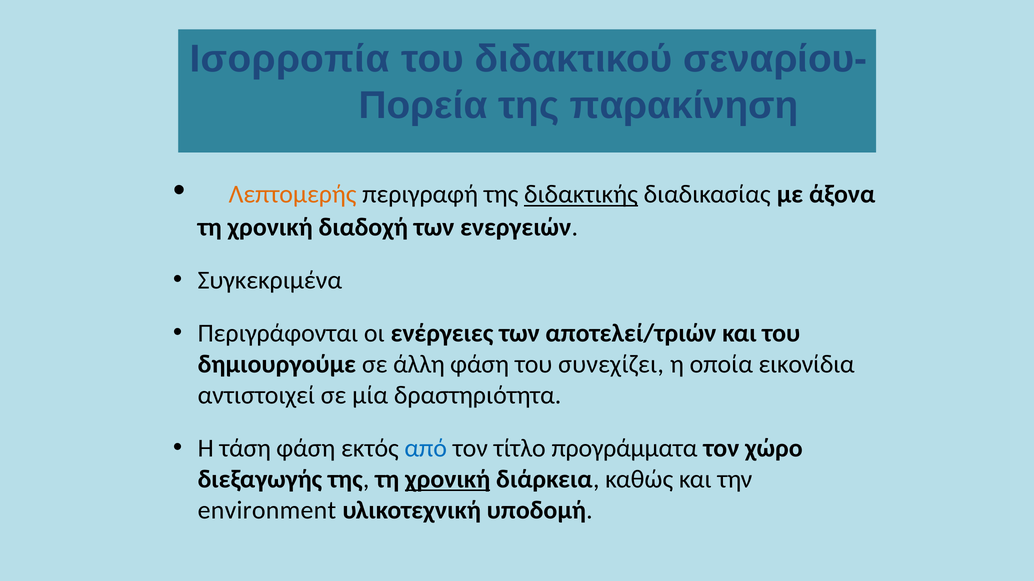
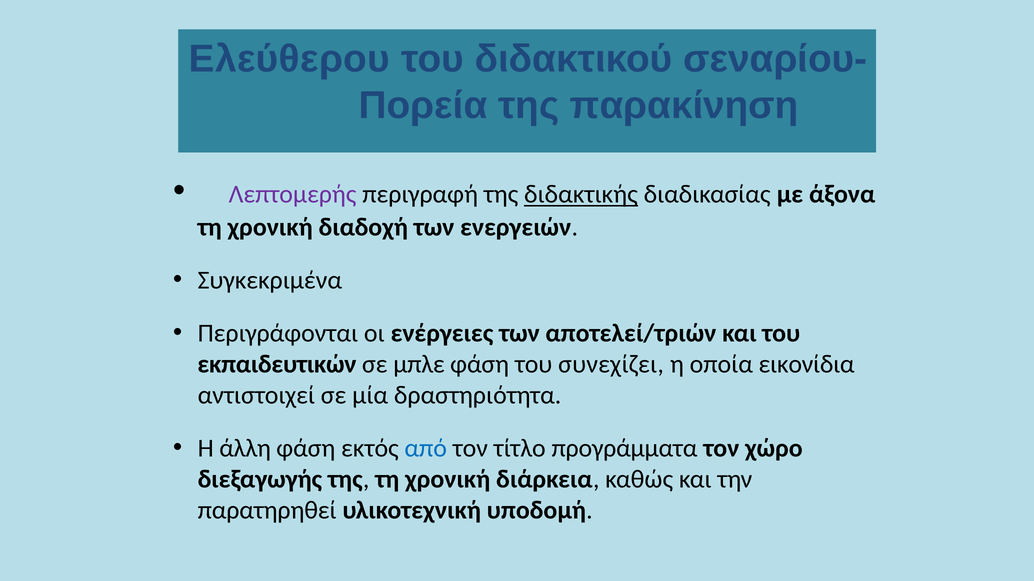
Ισορροπία: Ισορροπία -> Ελεύθερου (289, 59)
Λεπτομερής colour: orange -> purple (293, 195)
δημιουργούμε: δημιουργούμε -> εκπαιδευτικών (277, 365)
άλλη: άλλη -> μπλε (419, 365)
τάση: τάση -> άλλη (245, 449)
χρονική underline: present -> none (448, 480)
environment: environment -> παρατηρηθεί (267, 511)
